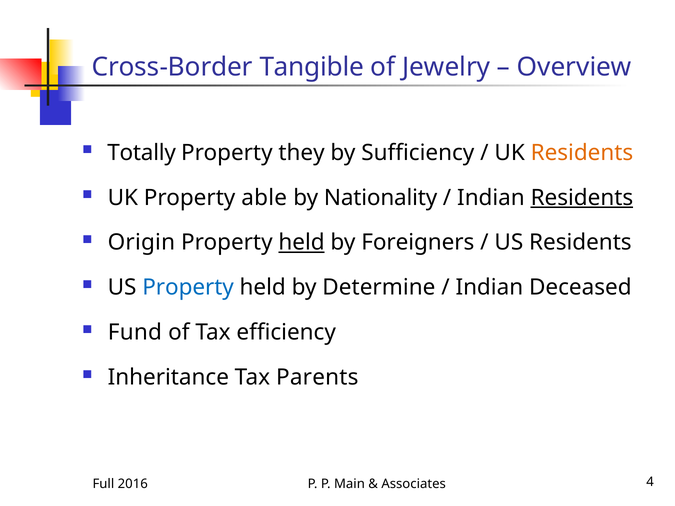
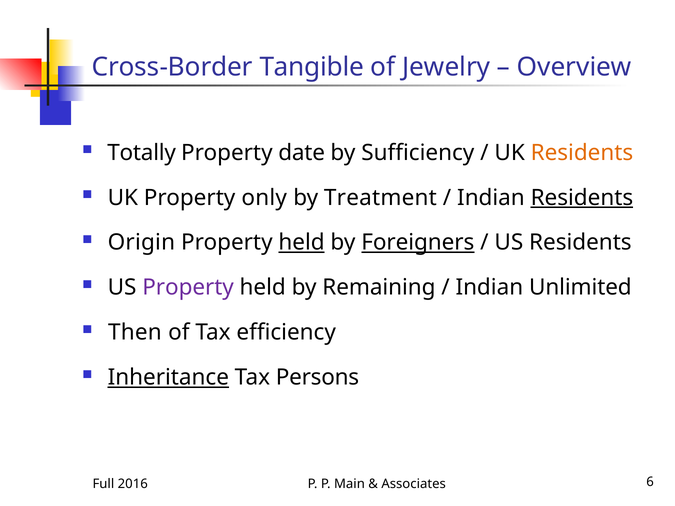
they: they -> date (302, 153)
able: able -> only (264, 198)
Nationality: Nationality -> Treatment (380, 198)
Foreigners underline: none -> present (418, 243)
Property colour: blue -> purple (188, 288)
Determine: Determine -> Remaining (379, 288)
Deceased: Deceased -> Unlimited (580, 288)
Fund: Fund -> Then (135, 333)
Inheritance underline: none -> present (168, 378)
Parents: Parents -> Persons (317, 378)
4: 4 -> 6 (650, 482)
